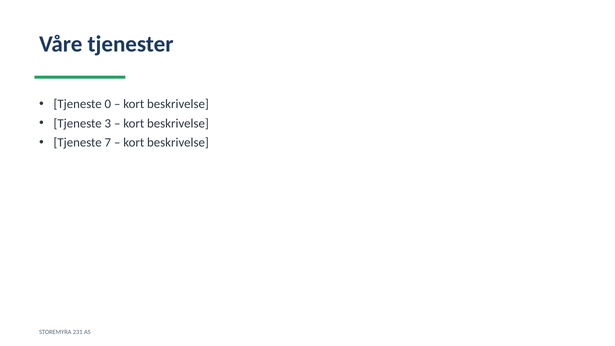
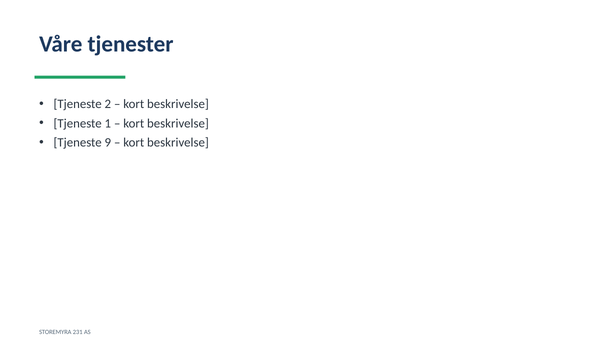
0: 0 -> 2 (108, 104)
3: 3 -> 1 (108, 123)
7: 7 -> 9 (108, 143)
